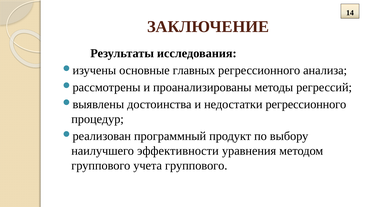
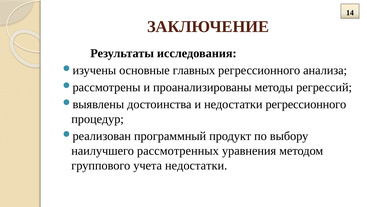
эффективности: эффективности -> рассмотренных (178, 151)
учета группового: группового -> недостатки (196, 165)
